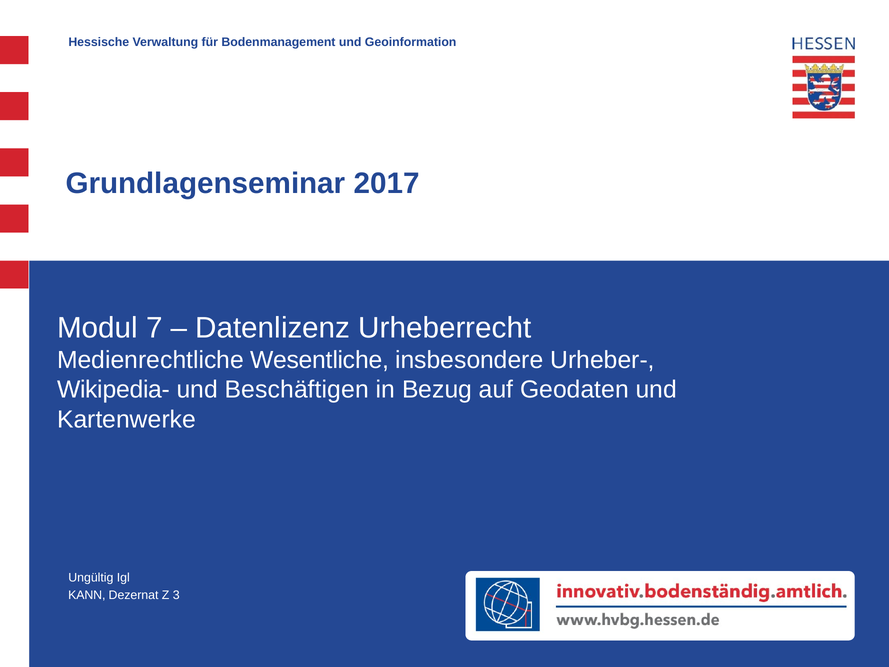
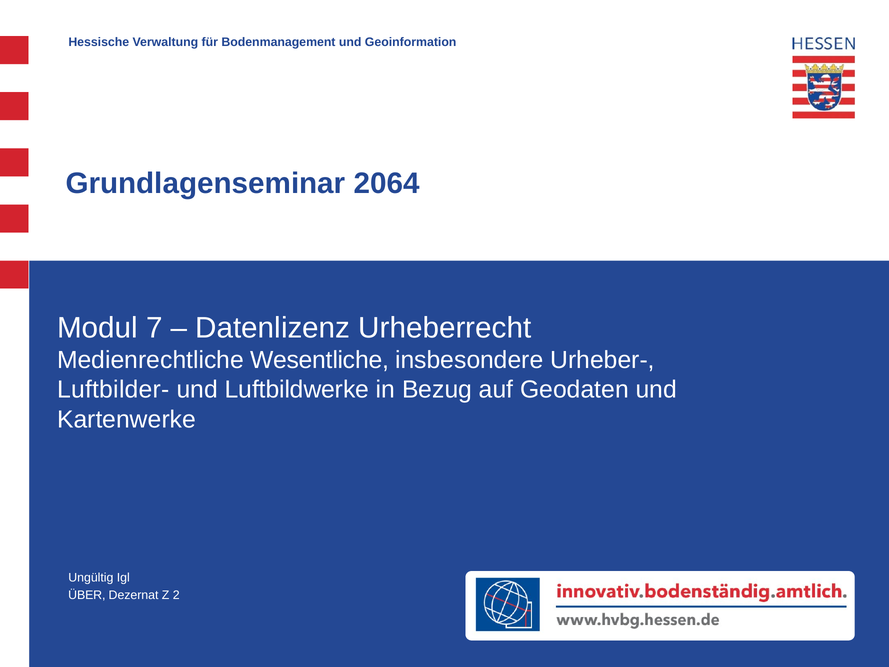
2017: 2017 -> 2064 (387, 184)
Wikipedia-: Wikipedia- -> Luftbilder- (113, 390)
Beschäftigen: Beschäftigen -> Luftbildwerke (297, 390)
KANN: KANN -> ÜBER (87, 595)
3: 3 -> 2 (176, 595)
